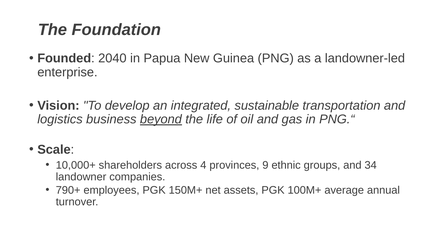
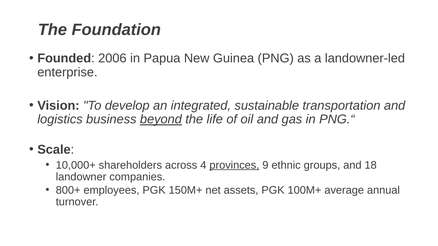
2040: 2040 -> 2006 (112, 59)
provinces underline: none -> present (234, 165)
34: 34 -> 18 (371, 165)
790+: 790+ -> 800+ (68, 190)
